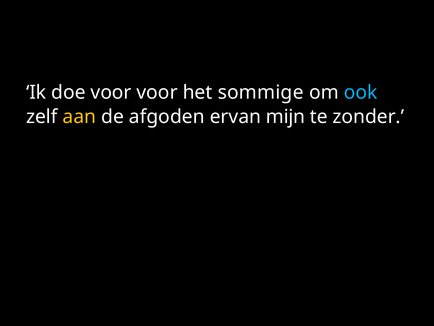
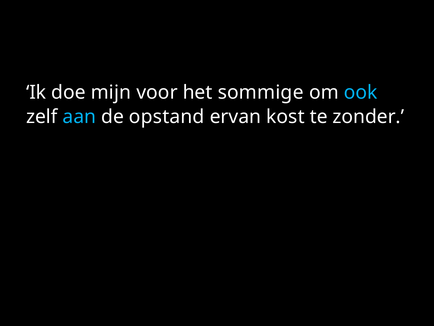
doe voor: voor -> mijn (111, 92)
aan colour: yellow -> light blue (79, 117)
afgoden: afgoden -> opstand (167, 117)
mijn: mijn -> kost (285, 117)
